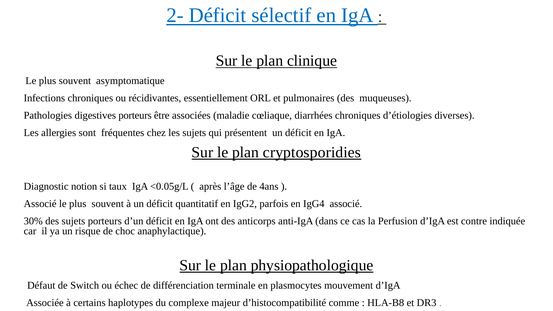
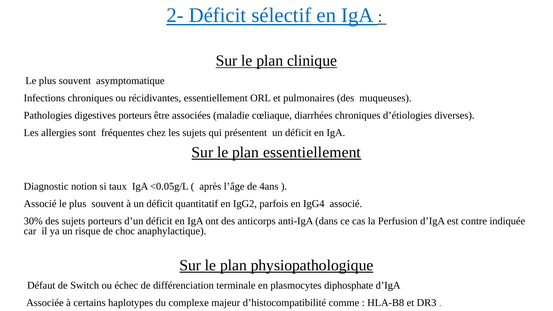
plan cryptosporidies: cryptosporidies -> essentiellement (312, 152)
mouvement: mouvement -> diphosphate (349, 285)
